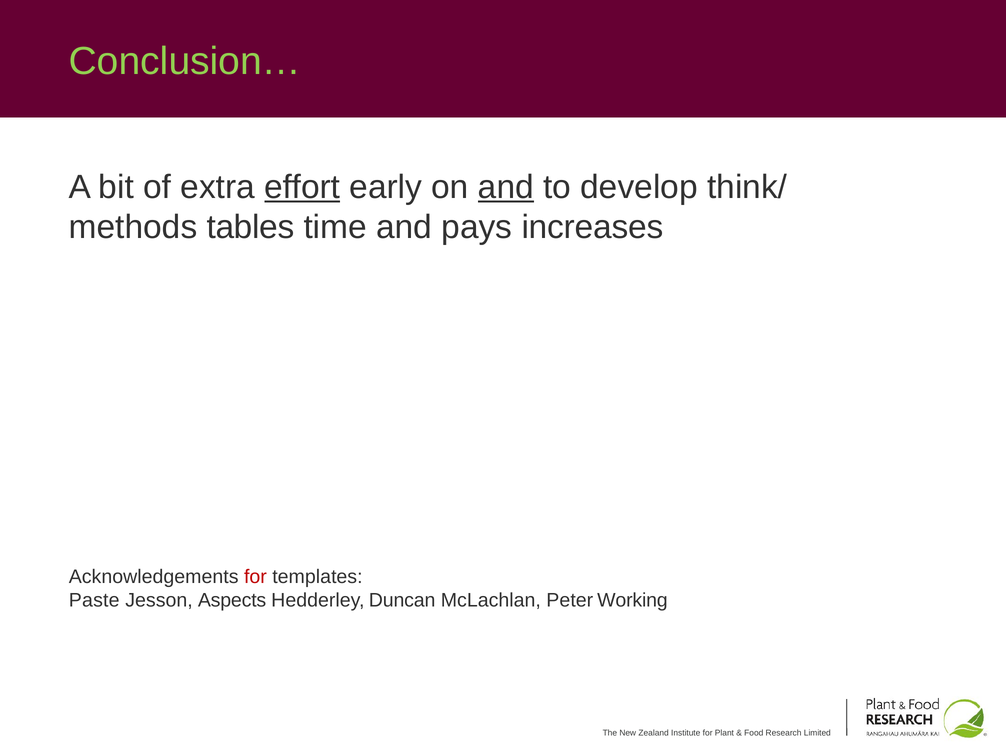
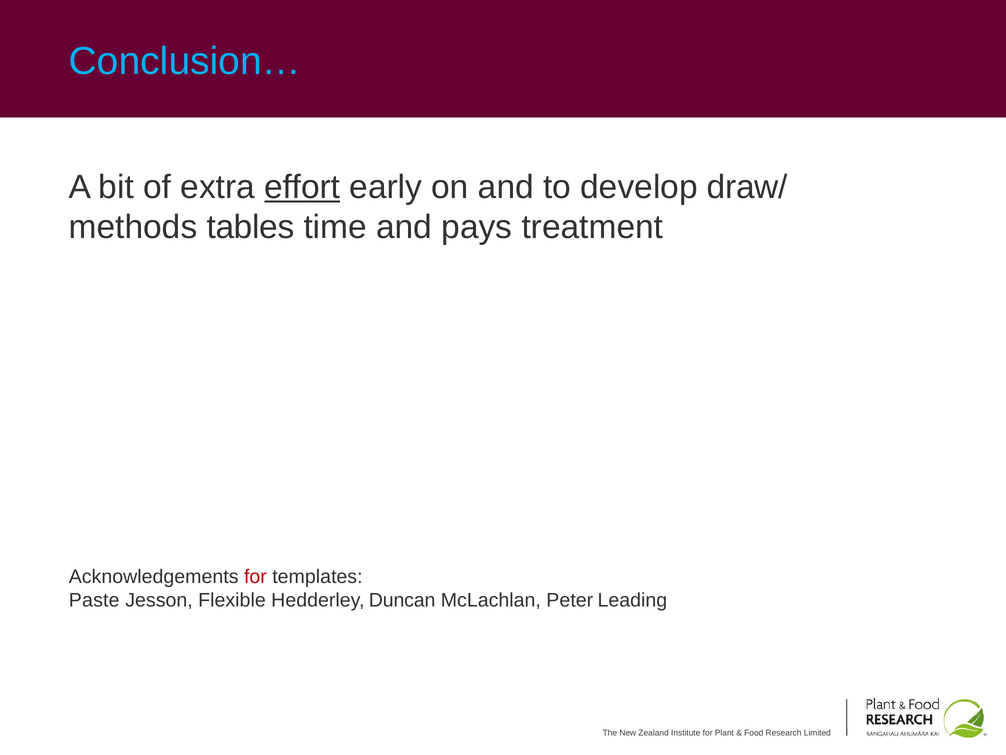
Conclusion… colour: light green -> light blue (185, 61)
and underline: present -> none (506, 187)
think/: think/ -> draw/ (747, 187)
increases: increases -> treatment (592, 227)
Aspects: Aspects -> Flexible (232, 600)
Working: Working -> Leading (632, 600)
